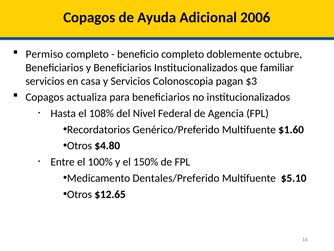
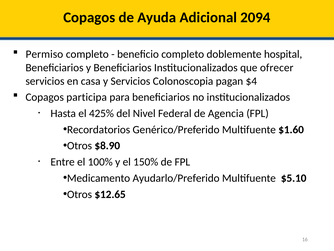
2006: 2006 -> 2094 (255, 18)
octubre: octubre -> hospital (283, 54)
familiar: familiar -> ofrecer (277, 68)
$3: $3 -> $4 (251, 81)
actualiza: actualiza -> participa (87, 97)
108%: 108% -> 425% (101, 113)
$4.80: $4.80 -> $8.90 (107, 146)
Dentales/Preferido: Dentales/Preferido -> Ayudarlo/Preferido (176, 178)
